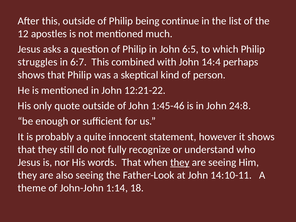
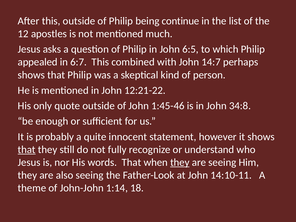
struggles: struggles -> appealed (38, 62)
14:4: 14:4 -> 14:7 (211, 62)
24:8: 24:8 -> 34:8 (240, 106)
that underline: none -> present (27, 150)
